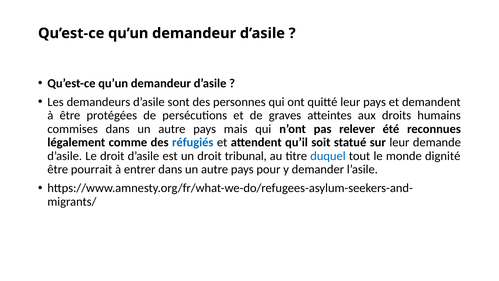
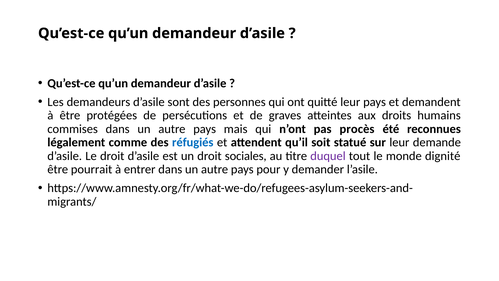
relever: relever -> procès (357, 129)
tribunal: tribunal -> sociales (246, 156)
duquel colour: blue -> purple (328, 156)
